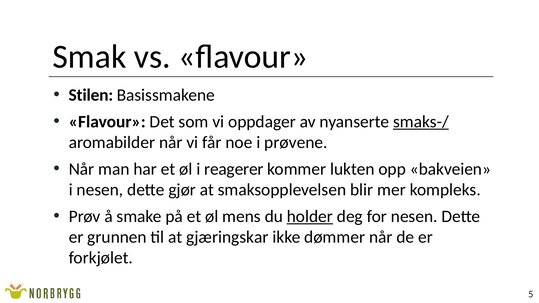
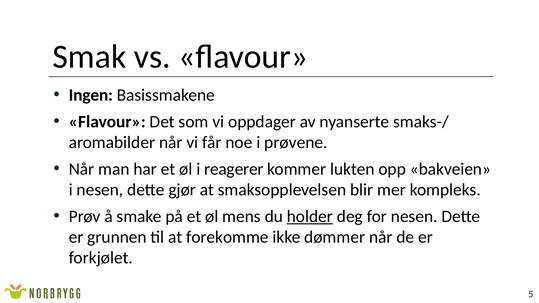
Stilen: Stilen -> Ingen (91, 95)
smaks-/ underline: present -> none (421, 122)
gjæringskar: gjæringskar -> forekomme (227, 237)
